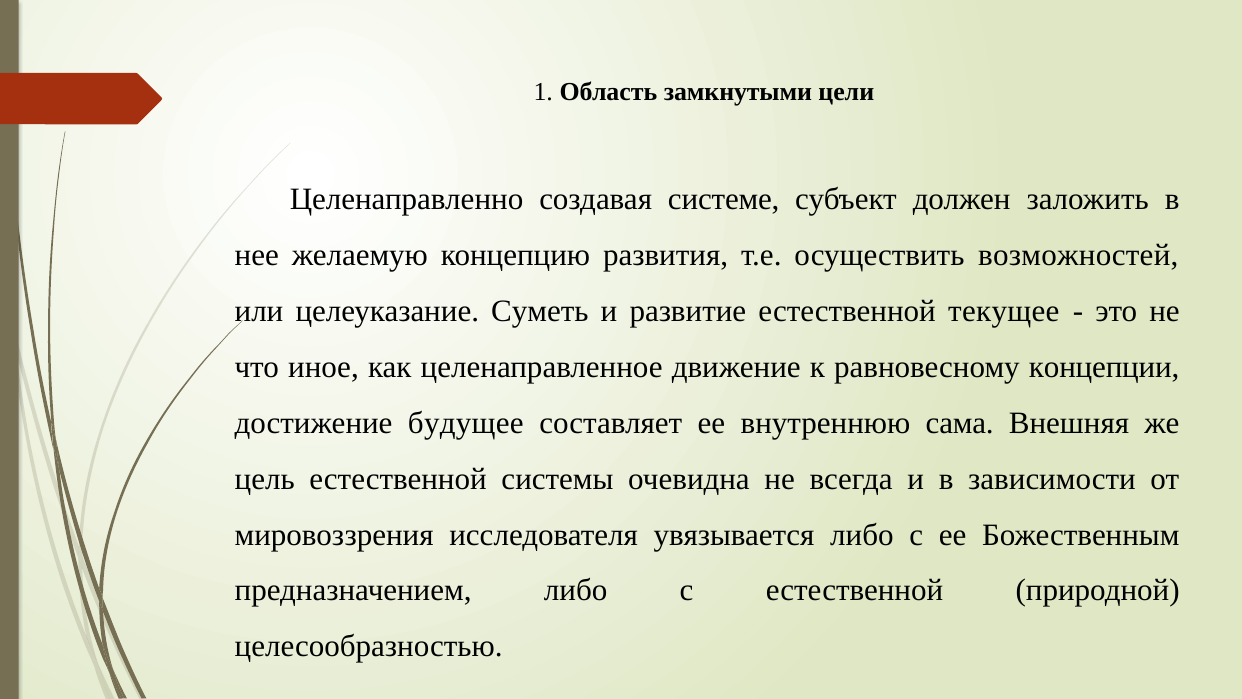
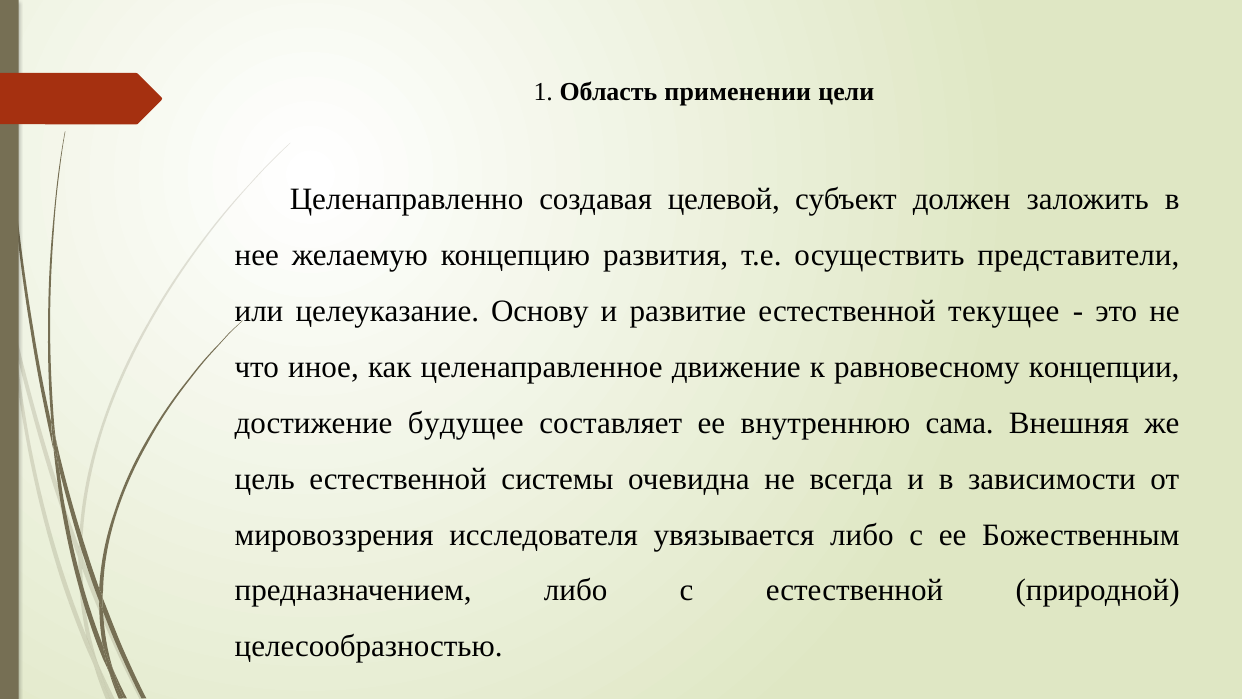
замкнутыми: замкнутыми -> применении (738, 92)
системе: системе -> целевой (724, 199)
возможностей: возможностей -> представители (1078, 255)
Суметь: Суметь -> Основу (540, 311)
